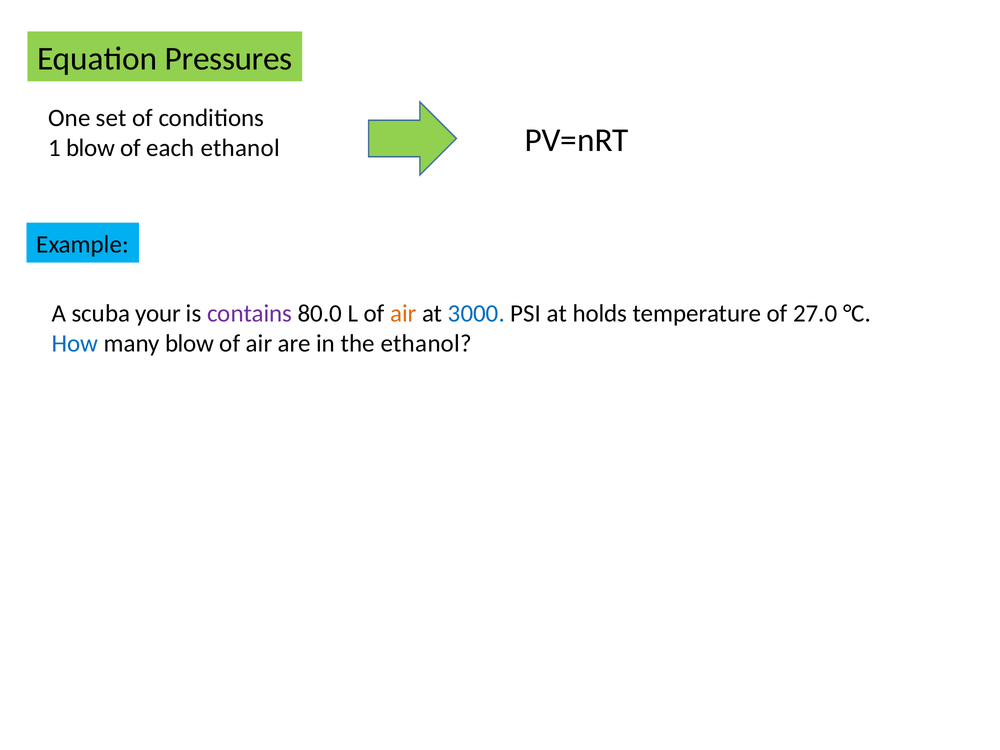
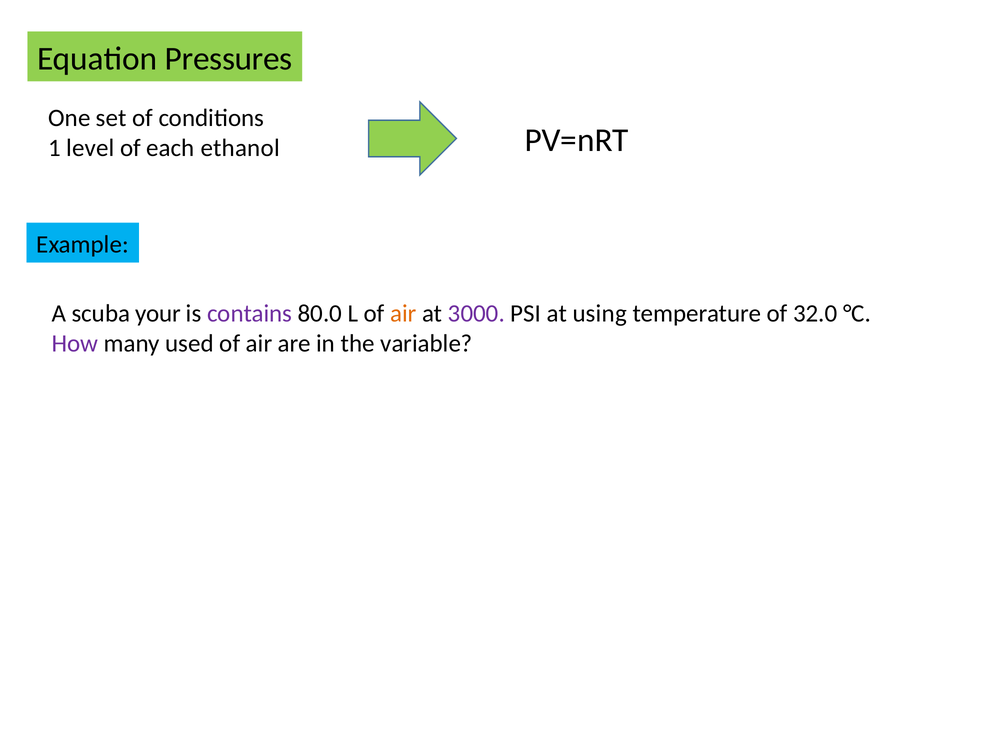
1 blow: blow -> level (90, 148)
3000 colour: blue -> purple (476, 314)
holds: holds -> using (600, 314)
27.0: 27.0 -> 32.0 (815, 314)
How colour: blue -> purple (75, 344)
many blow: blow -> used (189, 344)
the ethanol: ethanol -> variable (426, 344)
